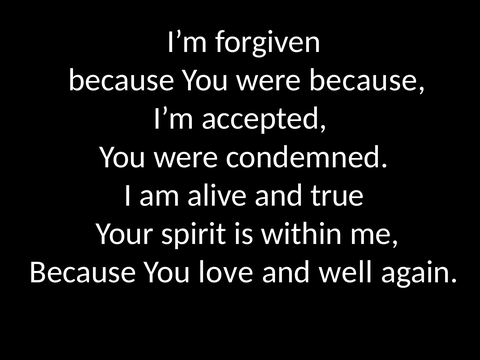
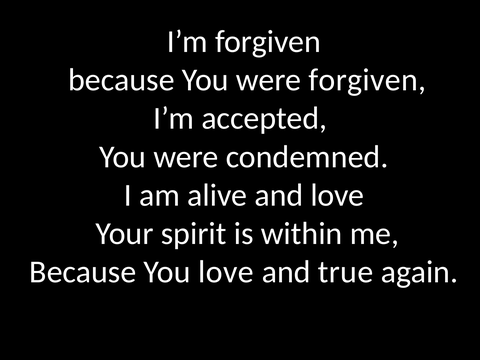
were because: because -> forgiven (367, 80)
and true: true -> love (337, 195)
well: well -> true (346, 272)
